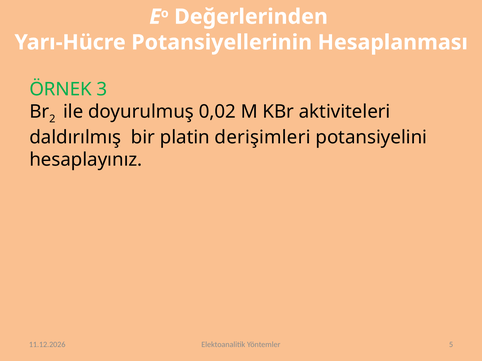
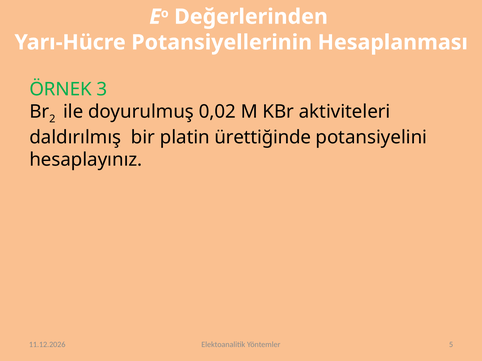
derişimleri: derişimleri -> ürettiğinde (263, 138)
